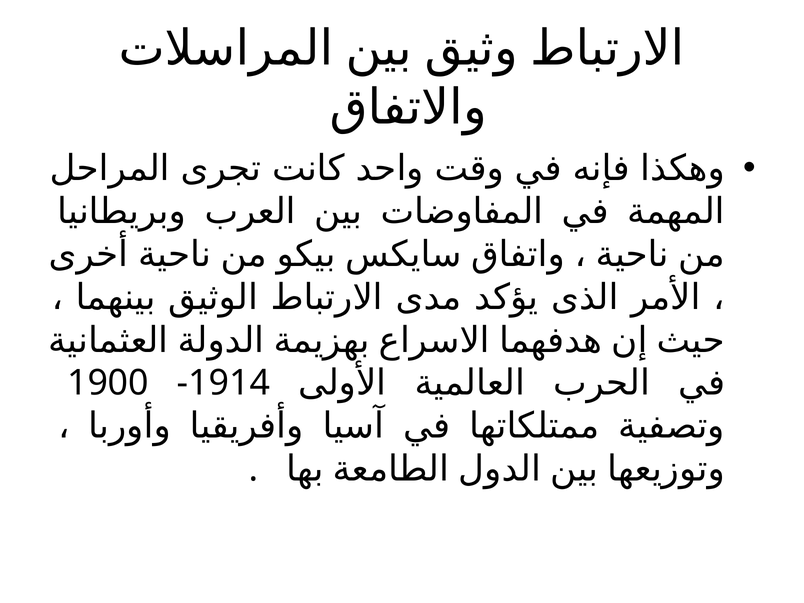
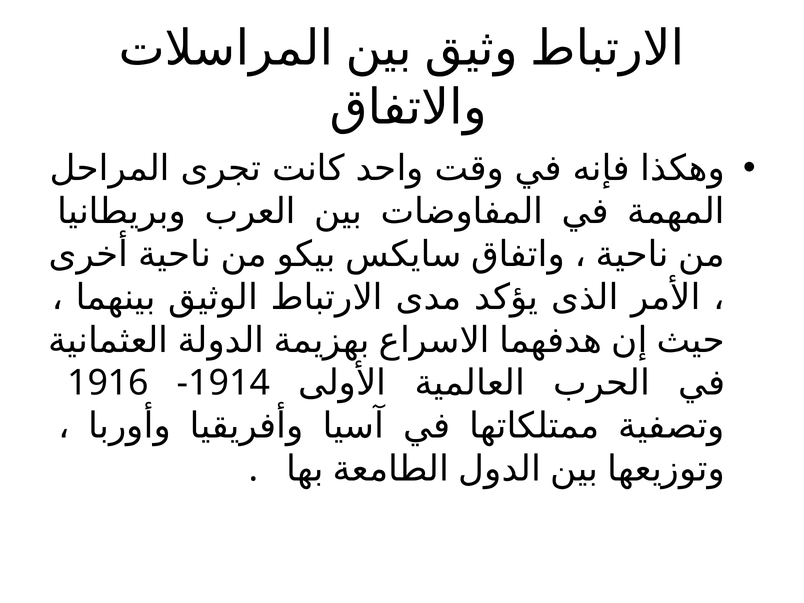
1900: 1900 -> 1916 (108, 383)
